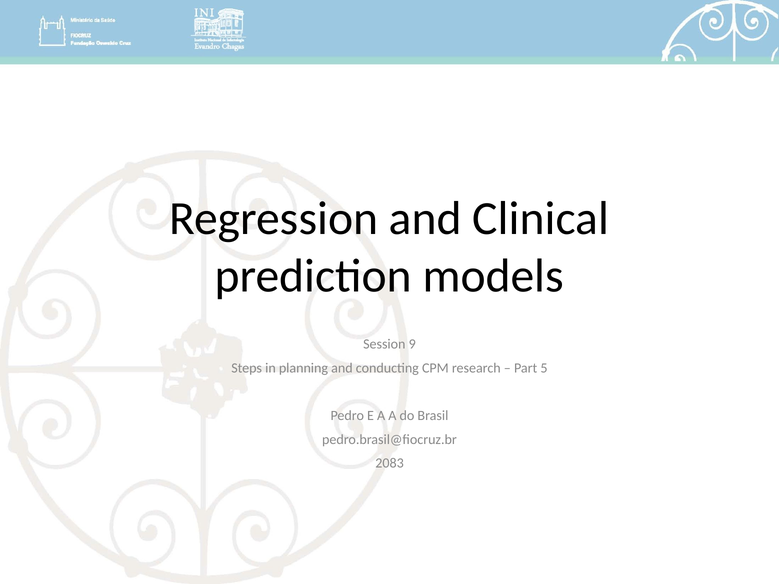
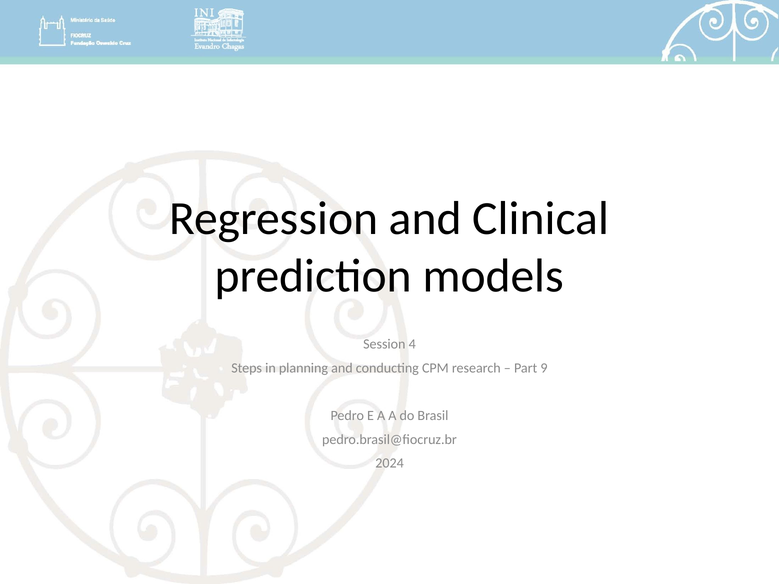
9: 9 -> 4 (412, 344)
5: 5 -> 9 (544, 368)
2083: 2083 -> 2024 (390, 464)
